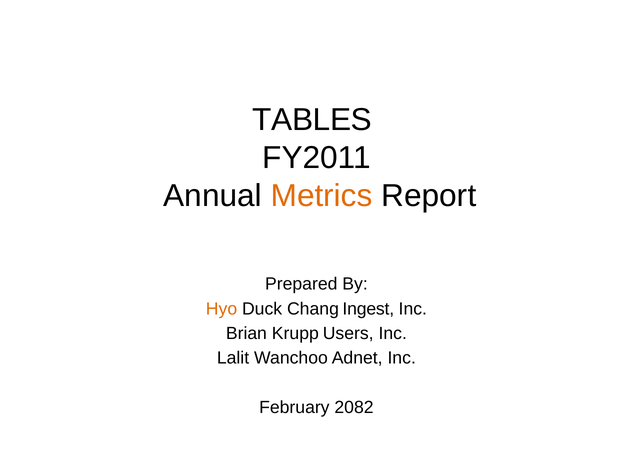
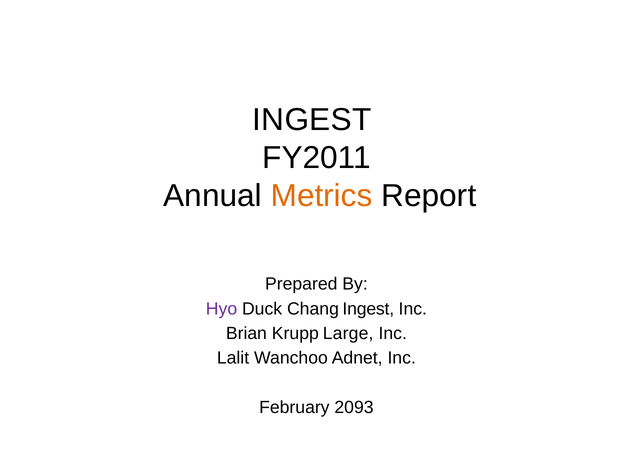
TABLES: TABLES -> INGEST (312, 120)
Hyo colour: orange -> purple (222, 309)
Users: Users -> Large (348, 333)
2082: 2082 -> 2093 (354, 407)
